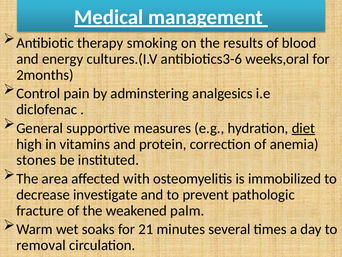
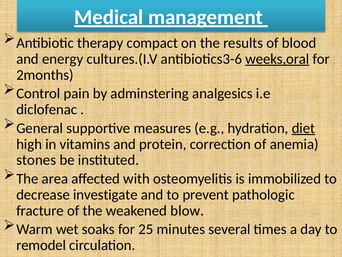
smoking: smoking -> compact (152, 43)
weeks,oral underline: none -> present (277, 59)
palm: palm -> blow (187, 210)
21: 21 -> 25 (146, 229)
removal: removal -> remodel (41, 245)
